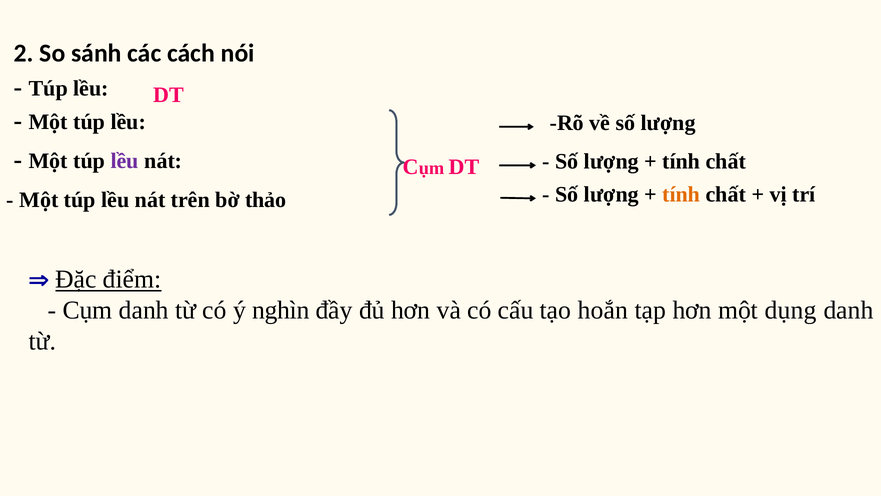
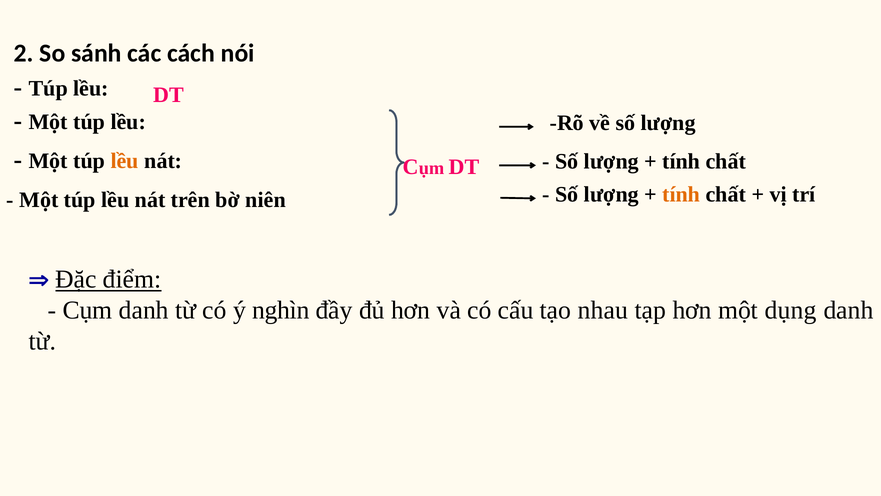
lều colour: purple -> orange (125, 161)
thảo: thảo -> niên (266, 200)
hoắn: hoắn -> nhau (603, 310)
